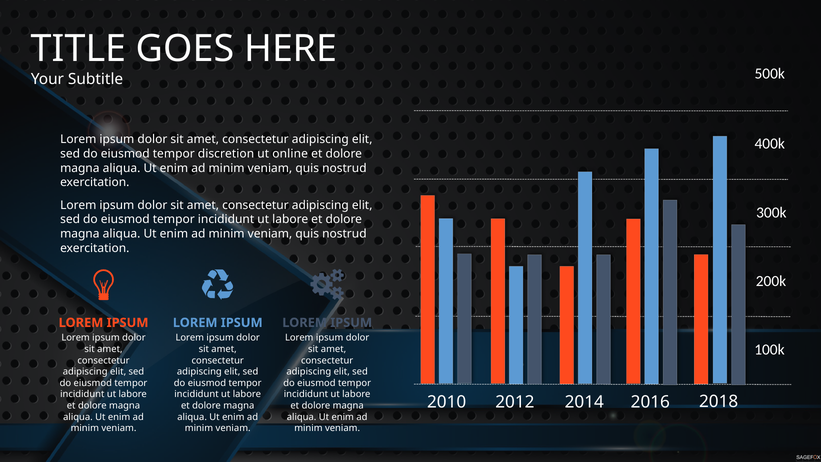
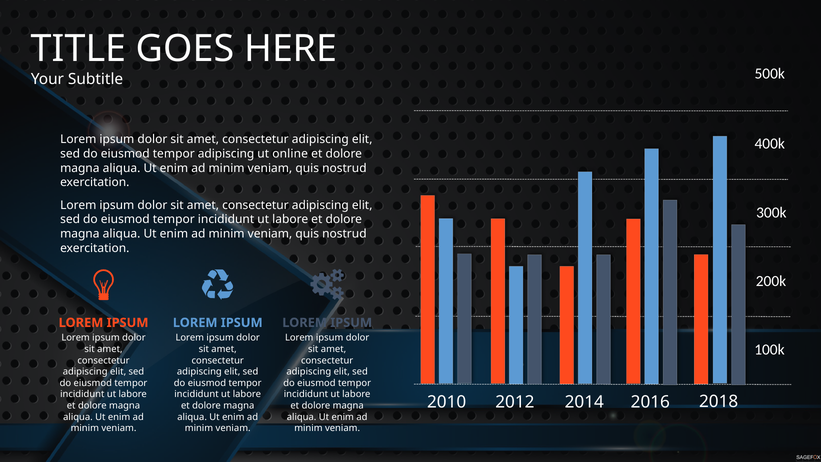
tempor discretion: discretion -> adipiscing (226, 154)
